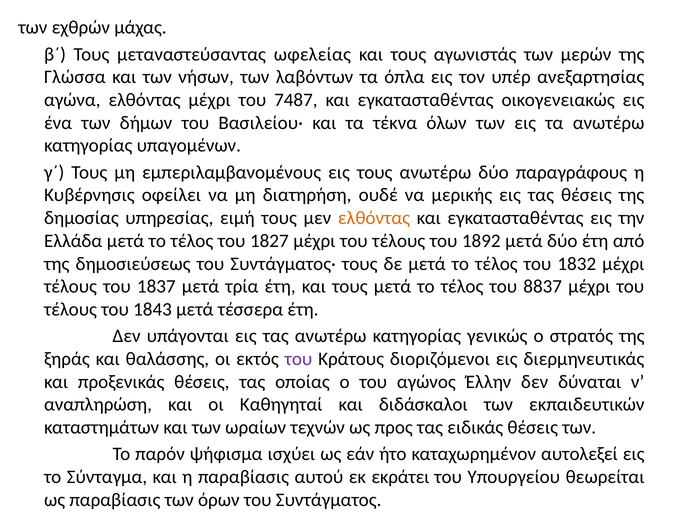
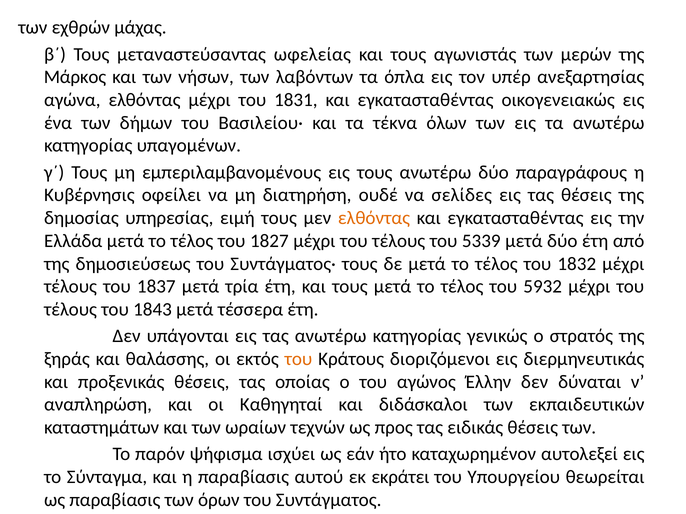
Γλώσσα: Γλώσσα -> Μάρκος (75, 77)
7487: 7487 -> 1831 (296, 100)
μερικής: μερικής -> σελίδες (462, 195)
1892: 1892 -> 5339 (481, 241)
8837: 8837 -> 5932 (543, 287)
του colour: purple -> orange (298, 359)
